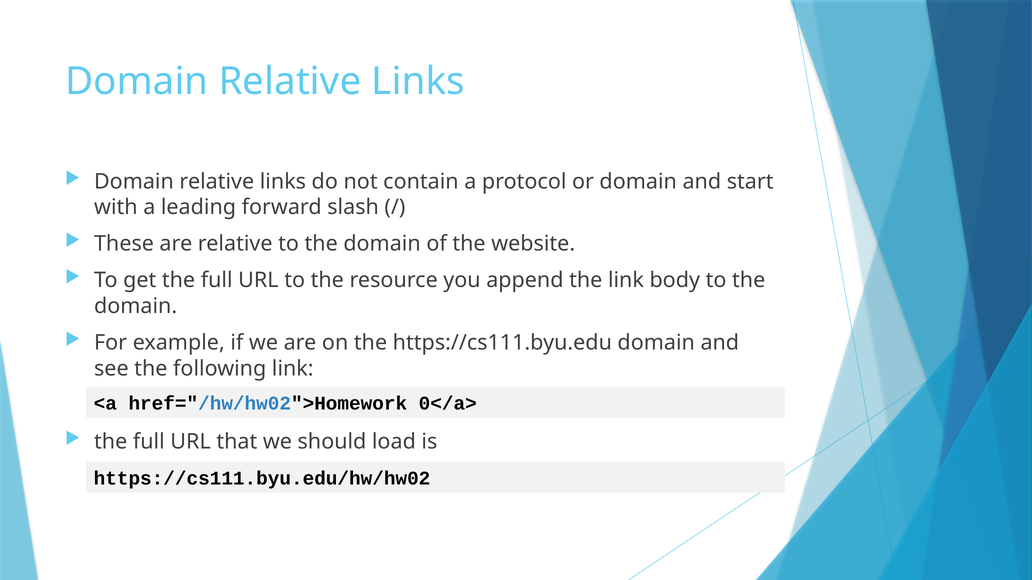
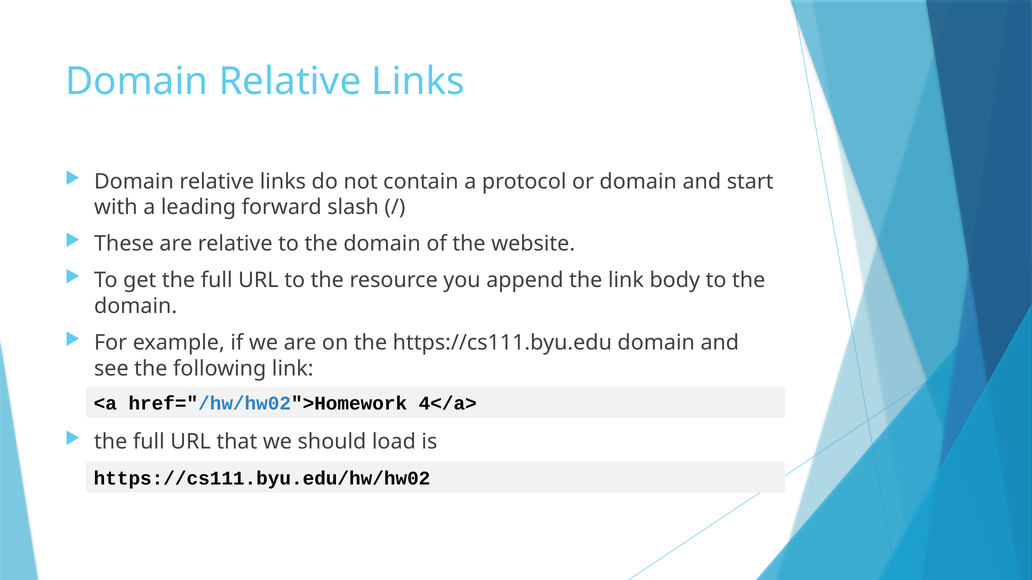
0</a>: 0</a> -> 4</a> (448, 404)
